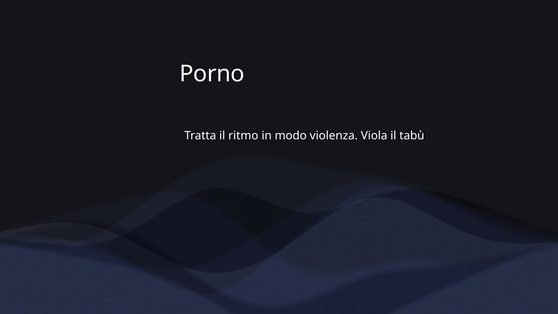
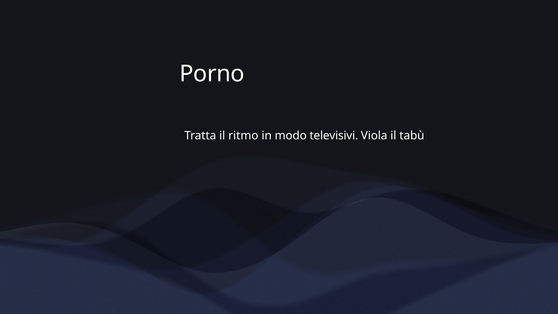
violenza: violenza -> televisivi (334, 136)
